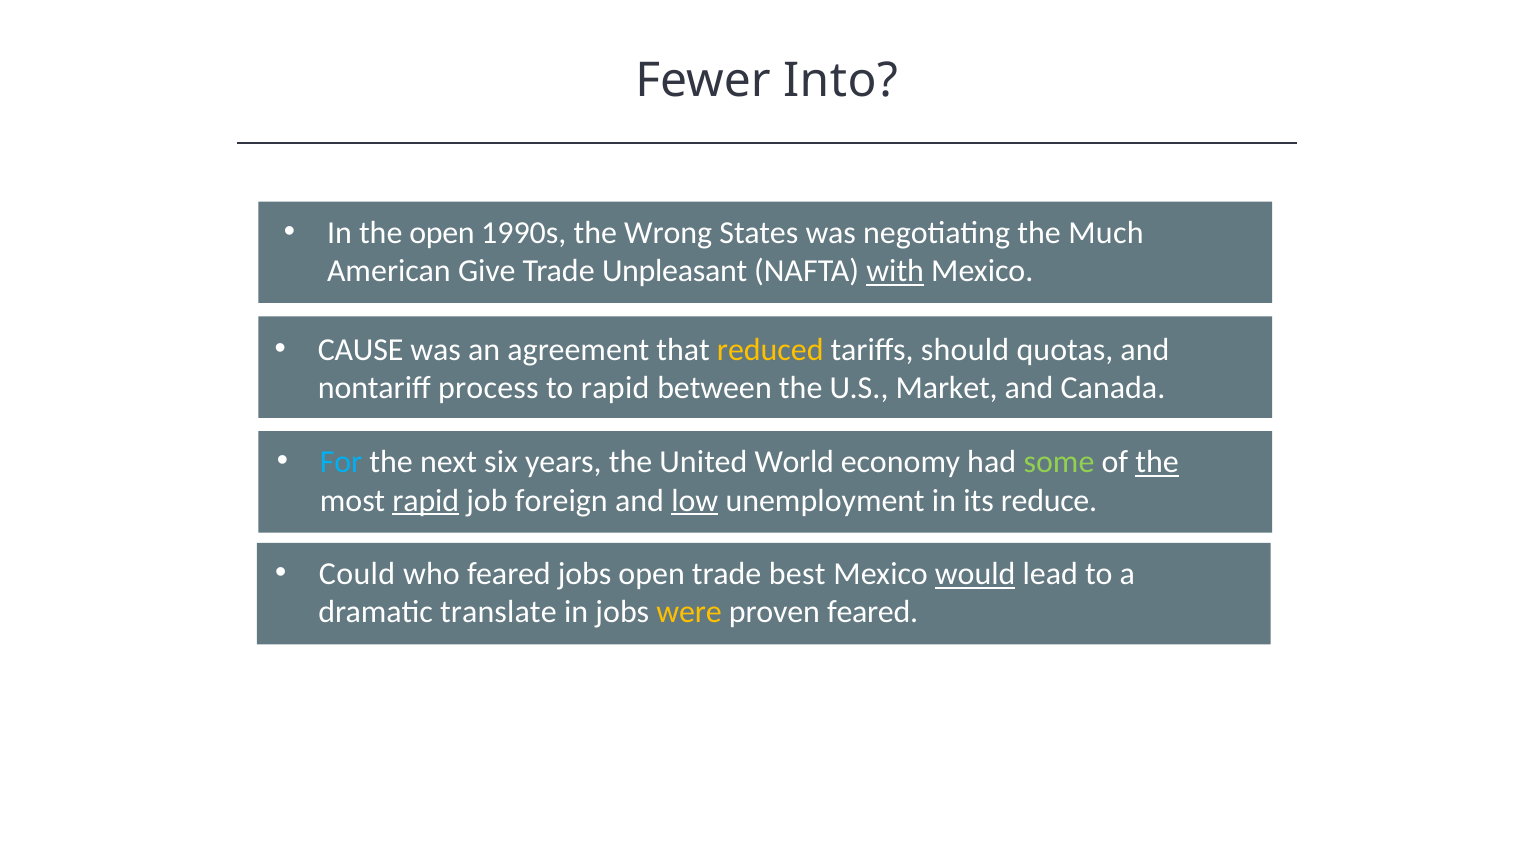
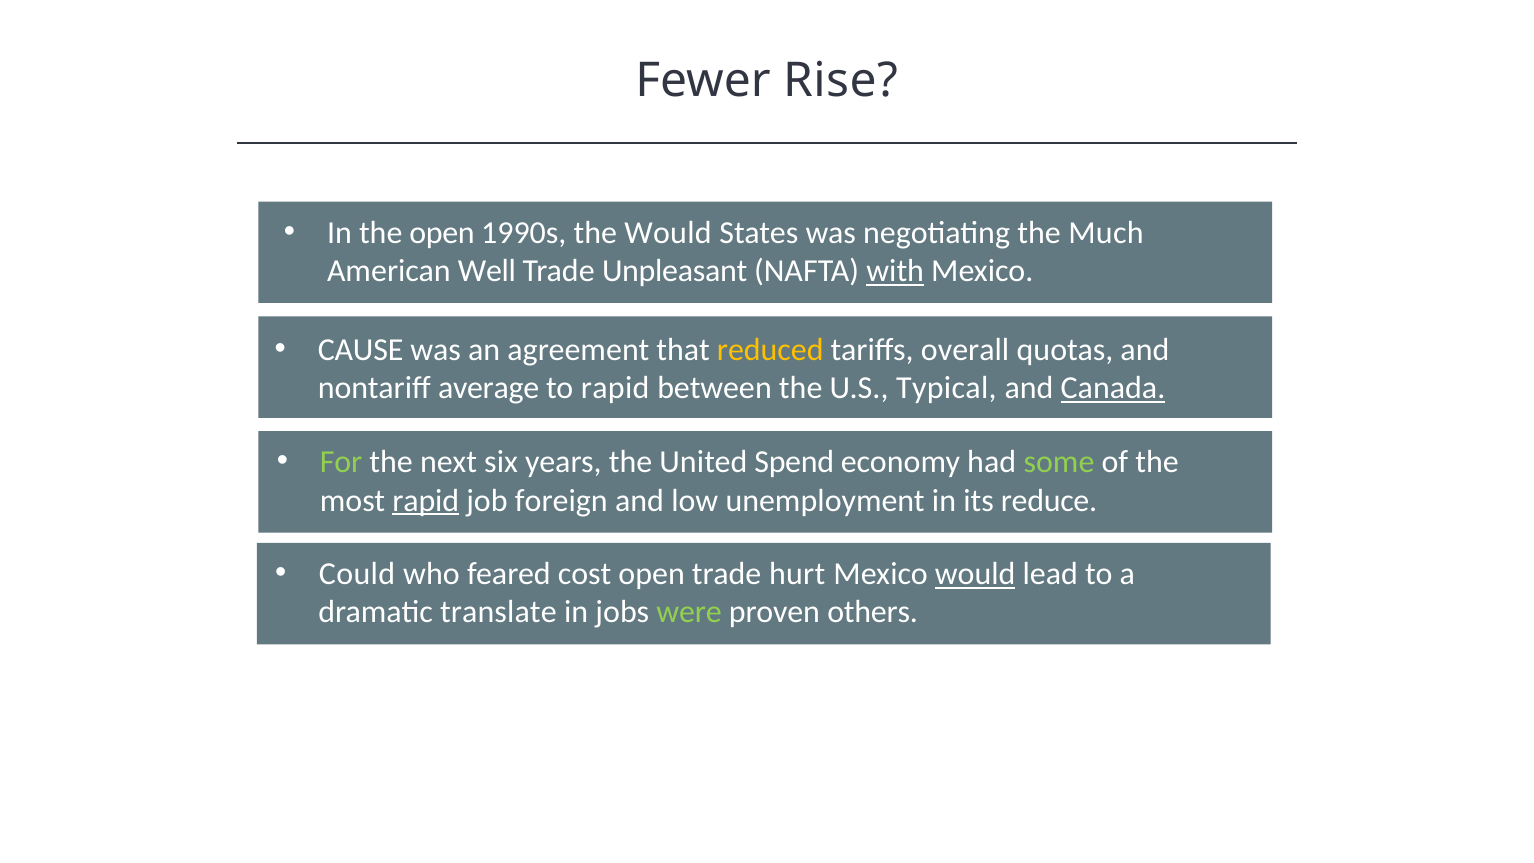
Into: Into -> Rise (840, 80)
the Wrong: Wrong -> Would (668, 233)
Give: Give -> Well (487, 271)
should: should -> overall (965, 350)
process: process -> average (489, 388)
Market: Market -> Typical (946, 388)
Canada underline: none -> present (1113, 388)
For colour: light blue -> light green (341, 462)
World: World -> Spend (794, 462)
the underline: present -> none (1157, 462)
low underline: present -> none (695, 500)
feared jobs: jobs -> cost (585, 574)
best: best -> hurt (797, 574)
were colour: yellow -> light green (689, 612)
proven feared: feared -> others (873, 612)
